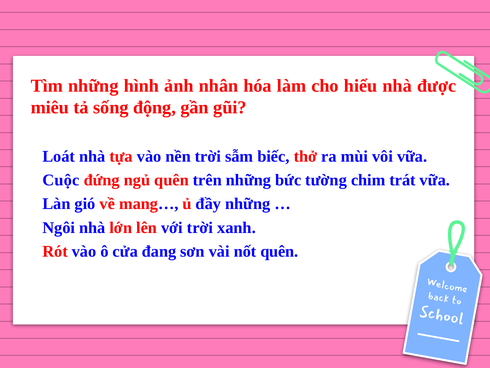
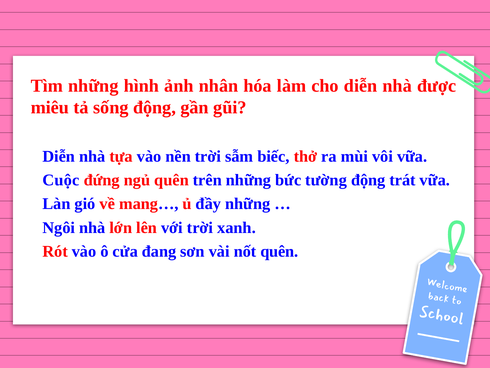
cho hiểu: hiểu -> diễn (361, 86)
Loát: Loát -> Diễn (59, 156)
tường chim: chim -> động (368, 180)
